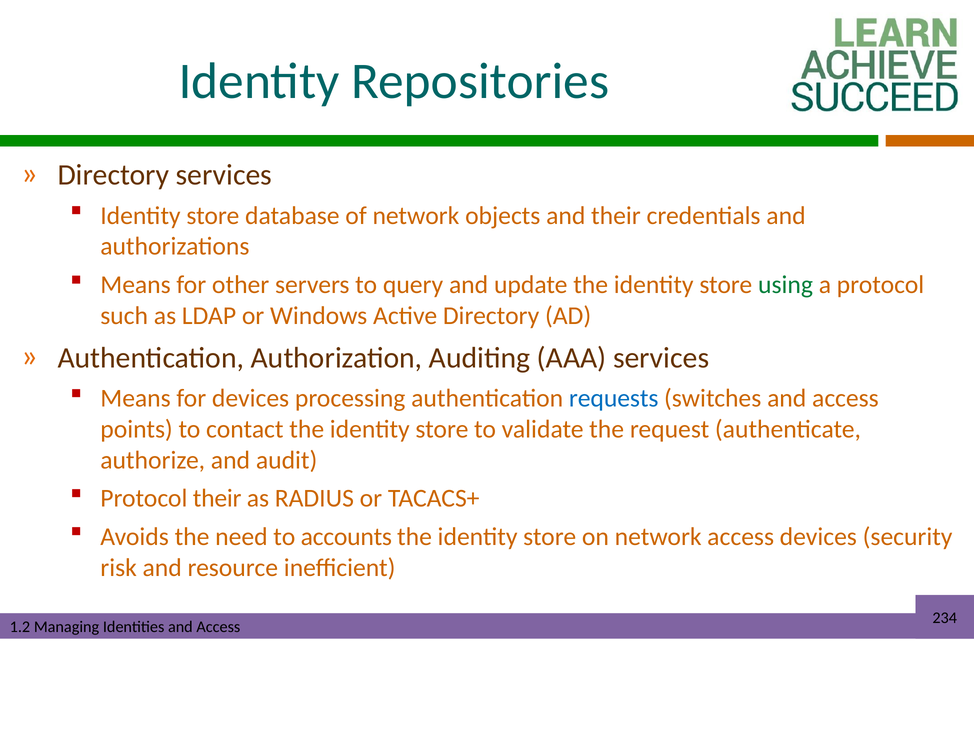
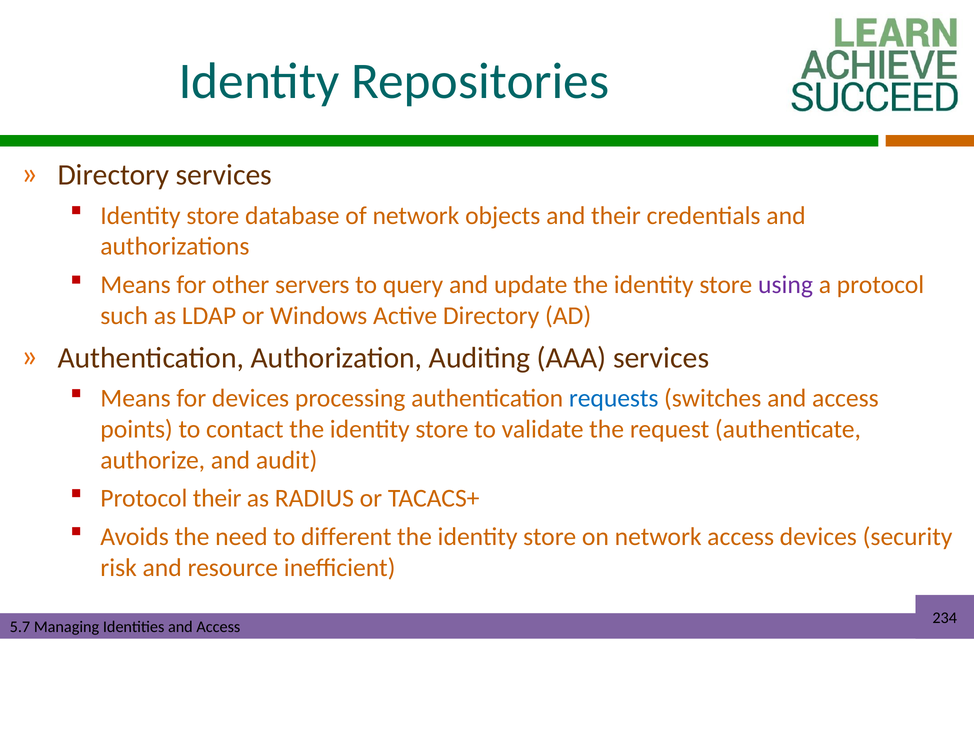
using colour: green -> purple (786, 285)
accounts: accounts -> different (346, 537)
1.2: 1.2 -> 5.7 (20, 627)
